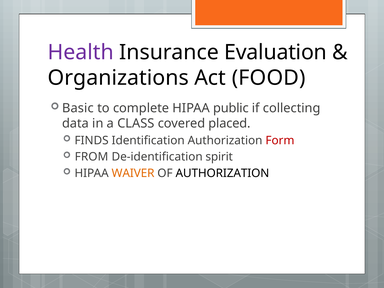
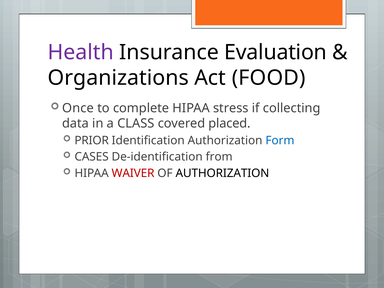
Basic: Basic -> Once (78, 108)
public: public -> stress (231, 108)
FINDS: FINDS -> PRIOR (92, 140)
Form colour: red -> blue (280, 140)
FROM: FROM -> CASES (92, 157)
spirit: spirit -> from (219, 157)
WAIVER colour: orange -> red (133, 173)
